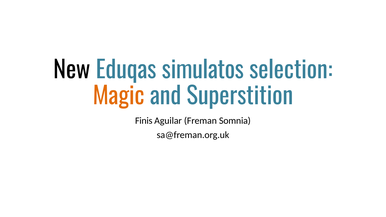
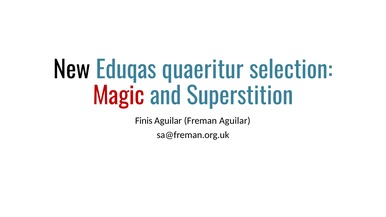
simulatos: simulatos -> quaeritur (203, 70)
Magic colour: orange -> red (119, 96)
Freman Somnia: Somnia -> Aguilar (235, 121)
